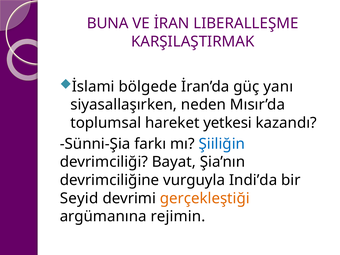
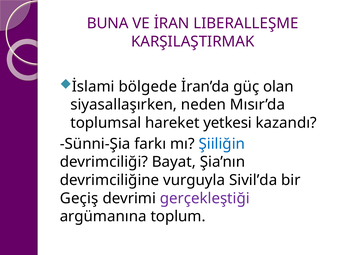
yanı: yanı -> olan (278, 87)
Indi’da: Indi’da -> Sivil’da (253, 180)
Seyid: Seyid -> Geçiş (79, 198)
gerçekleştiği colour: orange -> purple (205, 198)
rejimin: rejimin -> toplum (178, 216)
